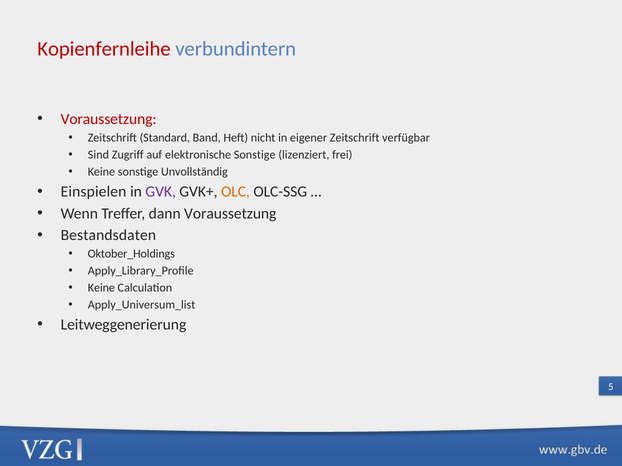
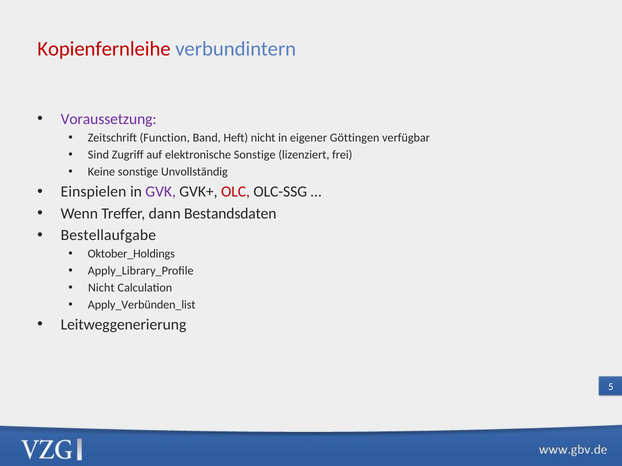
Voraussetzung colour: red -> purple (109, 119)
Standard: Standard -> Function (165, 138)
eigener Zeitschrift: Zeitschrift -> Göttingen (355, 138)
OLC colour: orange -> red (235, 192)
dann Voraussetzung: Voraussetzung -> Bestandsdaten (230, 214)
Bestandsdaten: Bestandsdaten -> Bestellaufgabe (108, 235)
Keine: Keine -> Nicht (101, 288)
Apply_Universum_list: Apply_Universum_list -> Apply_Verbünden_list (142, 305)
